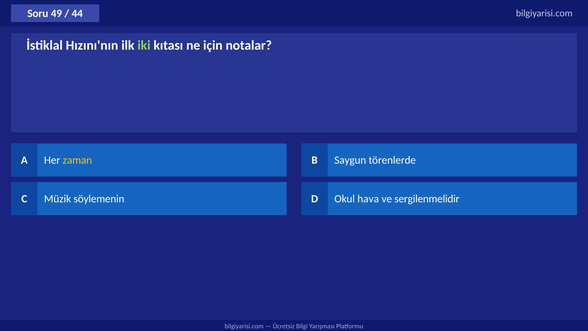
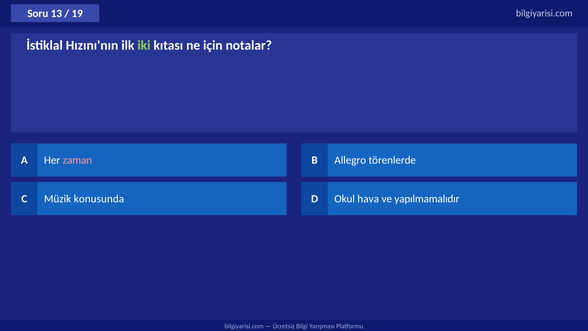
49: 49 -> 13 (56, 13)
44: 44 -> 19 (77, 13)
zaman colour: yellow -> pink (77, 160)
Saygun: Saygun -> Allegro (350, 160)
söylemenin: söylemenin -> konusunda (99, 199)
sergilenmelidir: sergilenmelidir -> yapılmamalıdır (427, 199)
